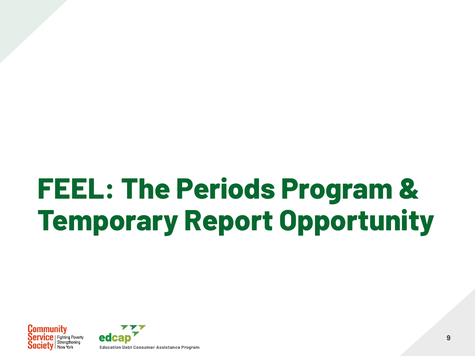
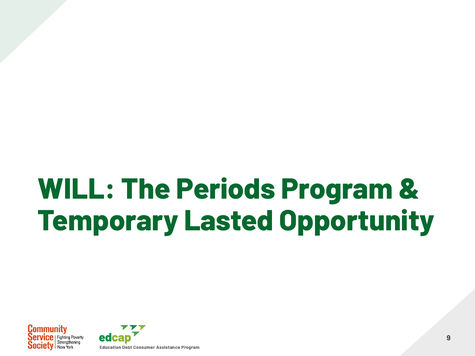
FEEL: FEEL -> WILL (77, 189)
Report: Report -> Lasted (229, 221)
